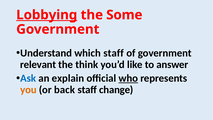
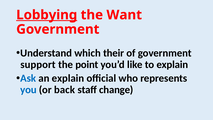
Some: Some -> Want (124, 15)
which staff: staff -> their (114, 53)
relevant: relevant -> support (38, 64)
think: think -> point (87, 64)
to answer: answer -> explain (172, 64)
who underline: present -> none (128, 78)
you colour: orange -> blue (28, 90)
